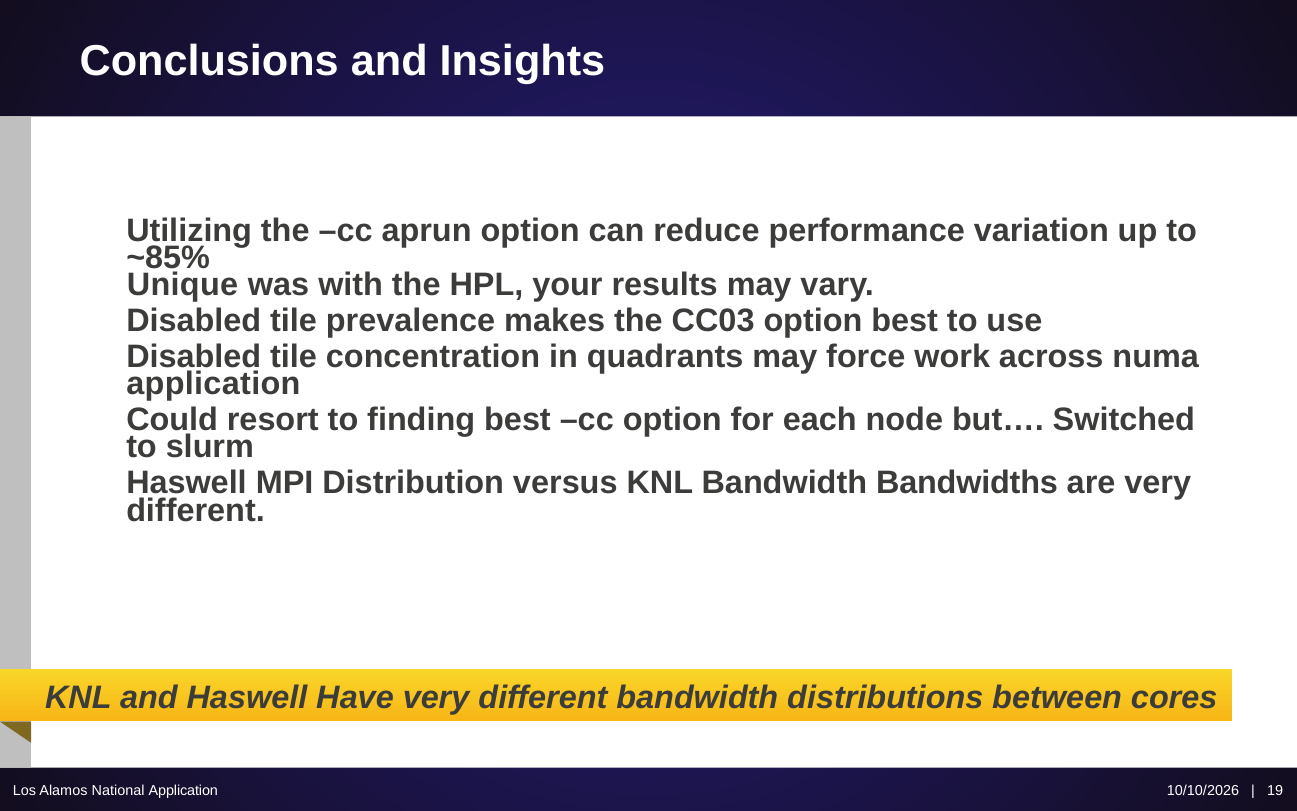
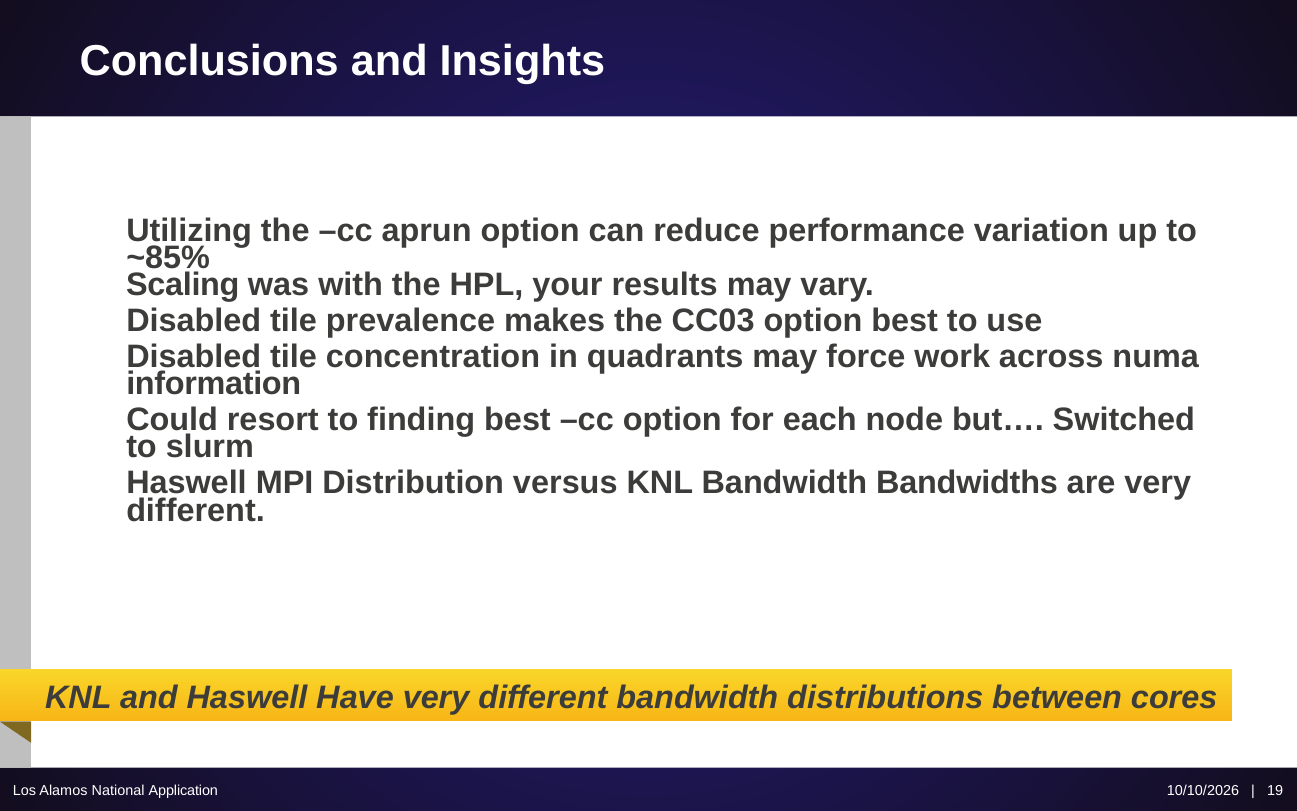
Unique: Unique -> Scaling (183, 285)
application: application -> information (214, 384)
